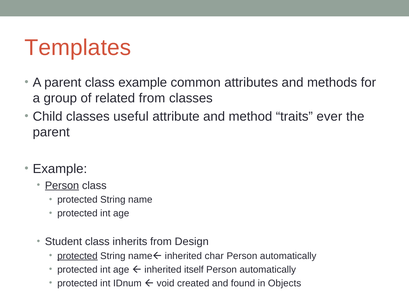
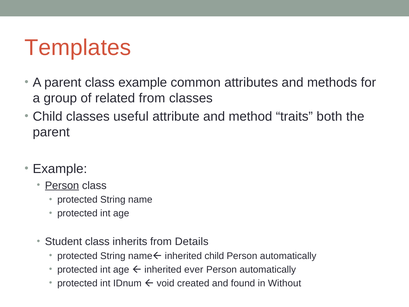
ever: ever -> both (329, 116)
Design: Design -> Details (192, 241)
protected underline: present -> none (77, 256)
inherited char: char -> child (214, 256)
itself: itself -> ever (194, 269)
Objects: Objects -> Without (285, 283)
